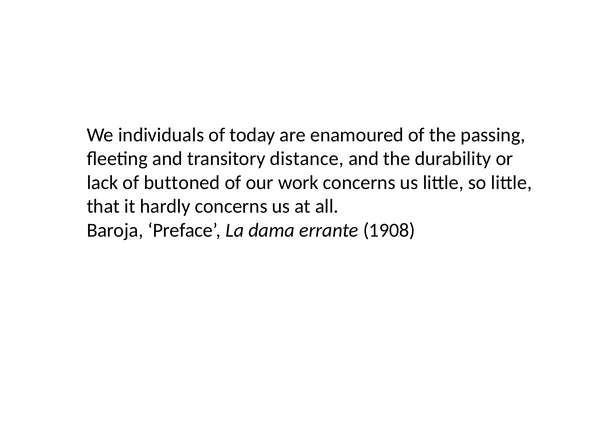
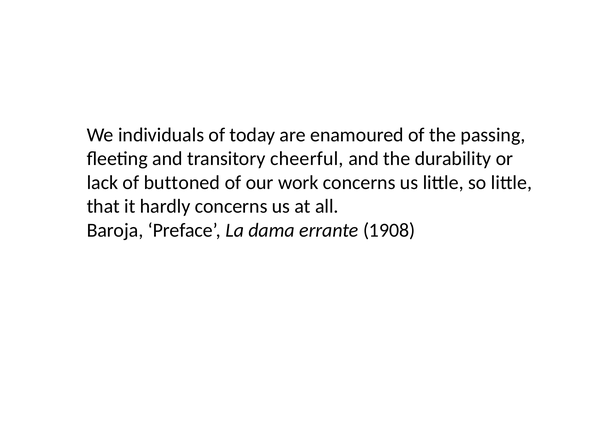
distance: distance -> cheerful (307, 159)
